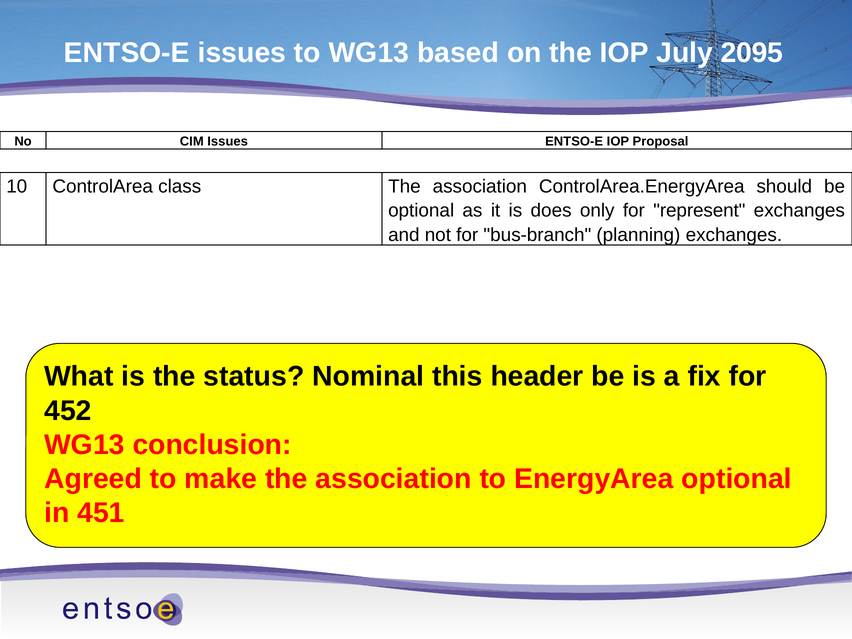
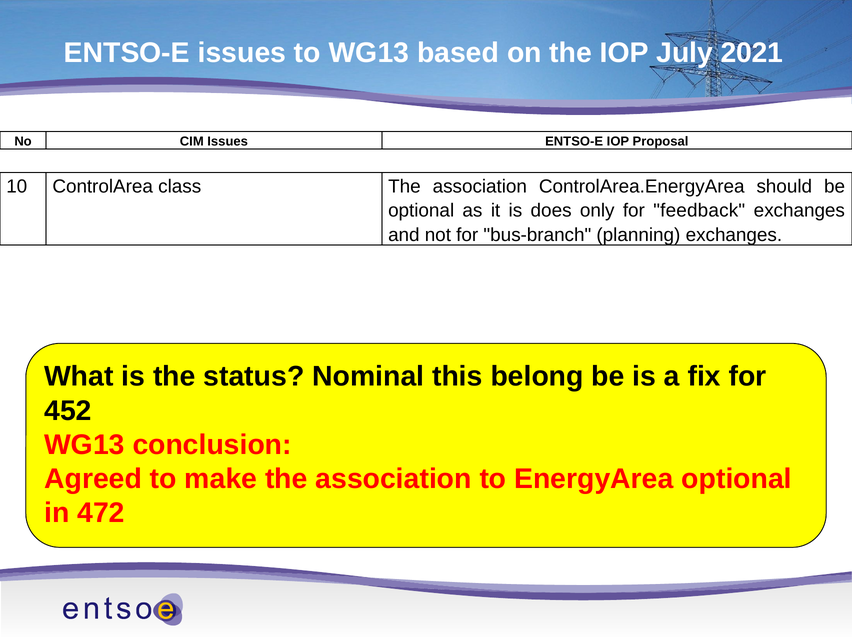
2095: 2095 -> 2021 (752, 53)
represent: represent -> feedback (699, 211)
header: header -> belong (537, 377)
451: 451 -> 472 (101, 513)
